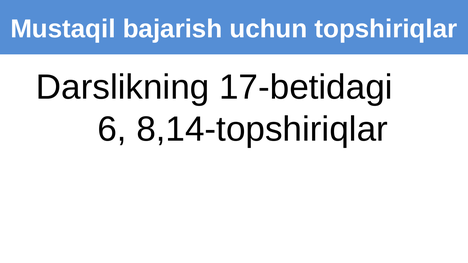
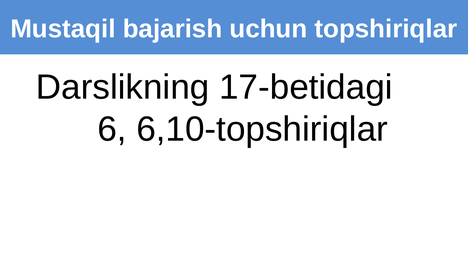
8,14-topshiriqlar: 8,14-topshiriqlar -> 6,10-topshiriqlar (262, 129)
